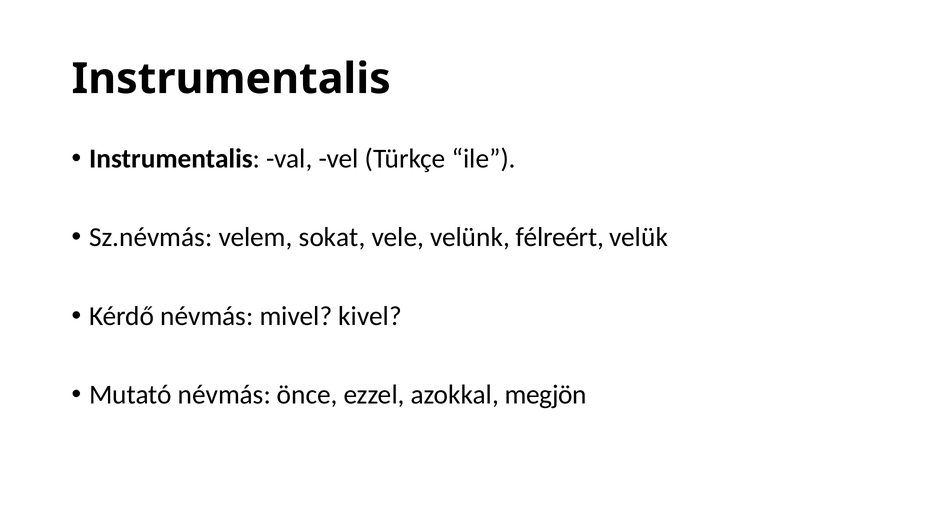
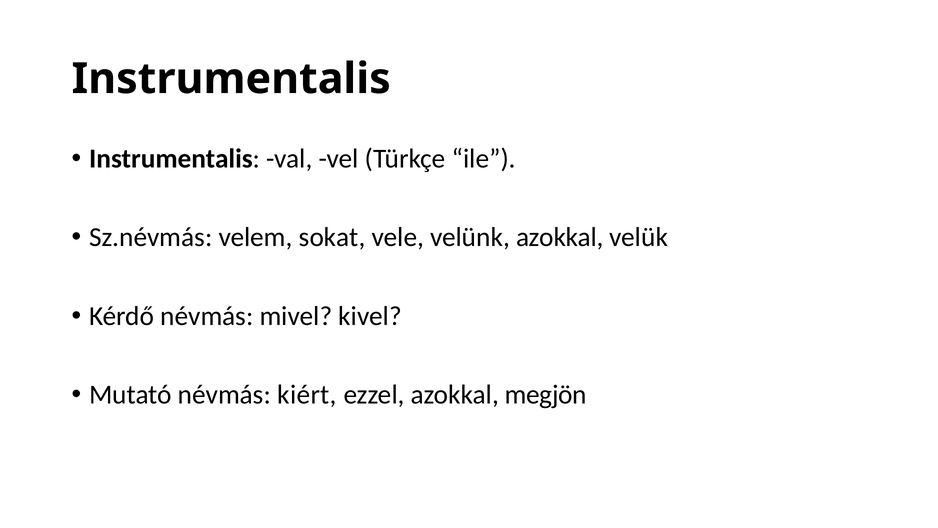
velünk félreért: félreért -> azokkal (560, 237)
önce: önce -> kiért (307, 395)
